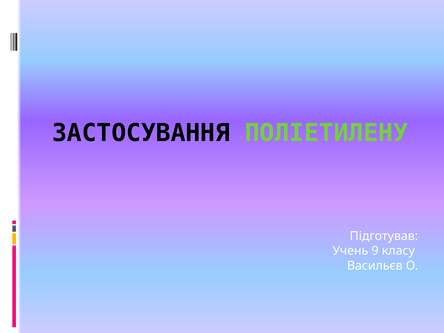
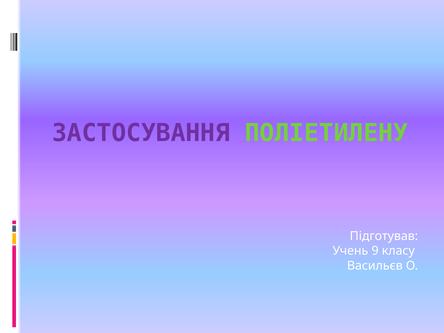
ЗАСТОСУВАННЯ colour: black -> purple (141, 133)
